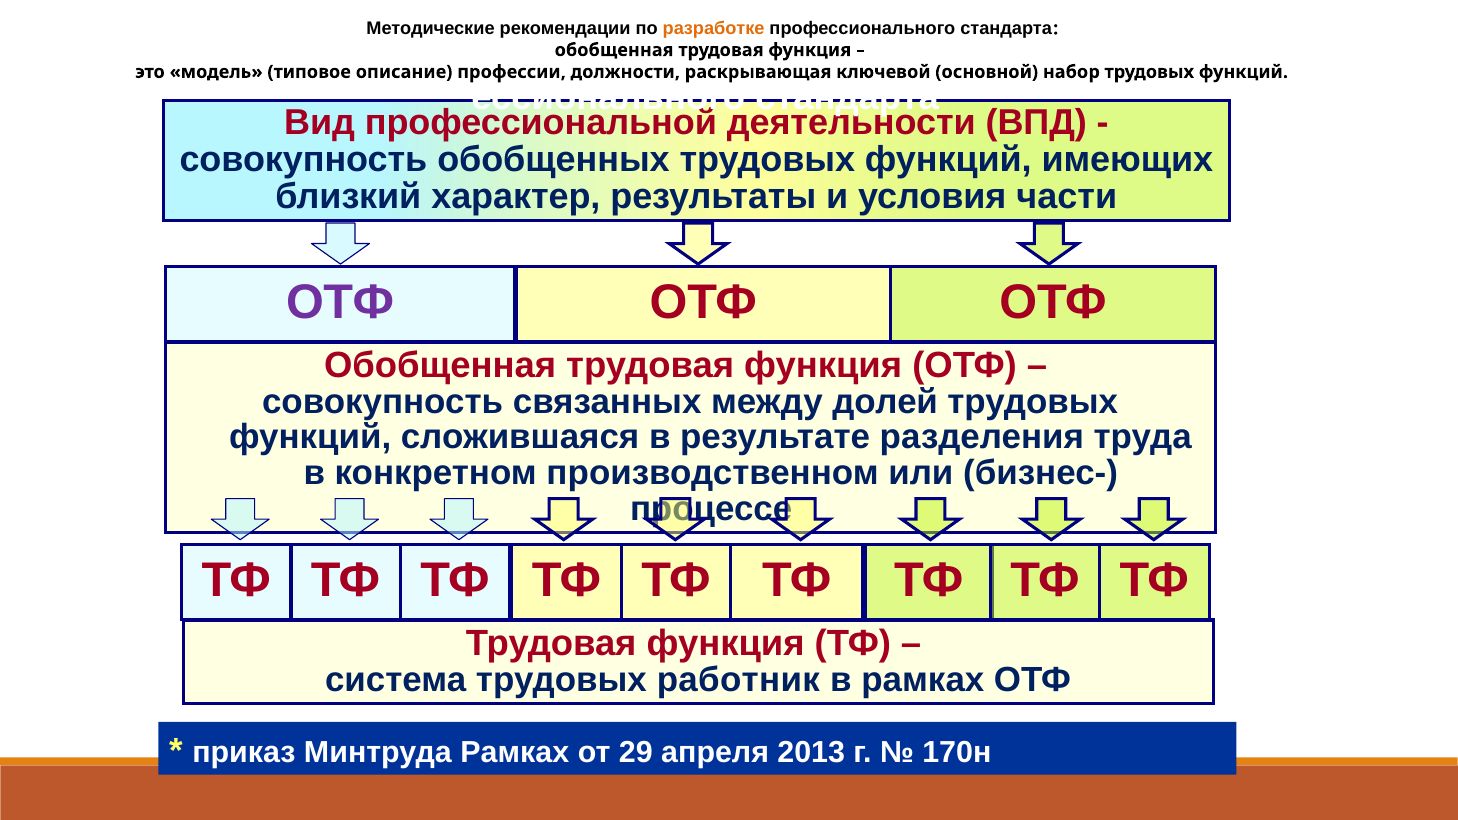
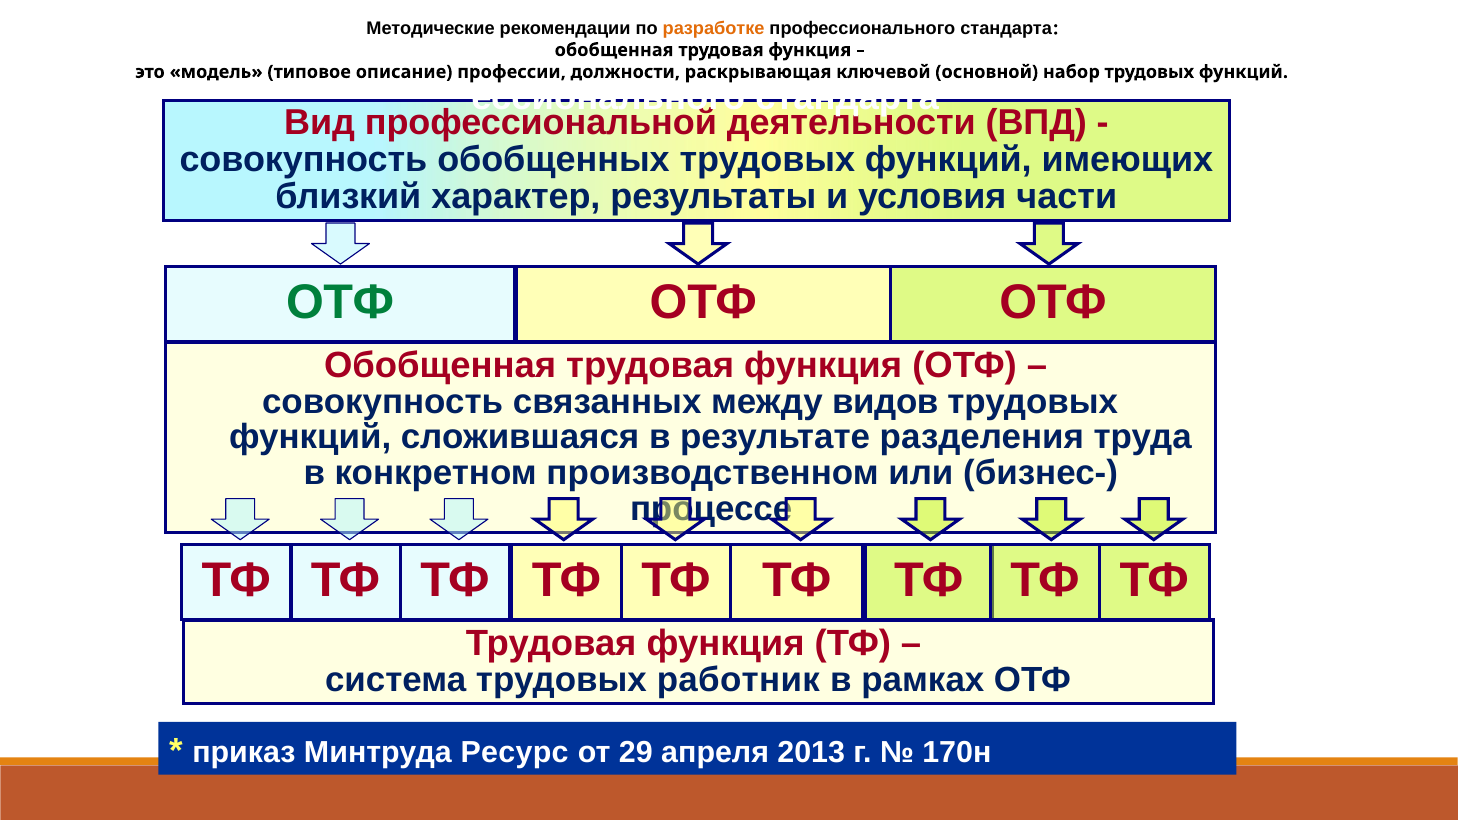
ОТФ colour: purple -> green (340, 303)
долей: долей -> видов (885, 402)
Минтруда Рамках: Рамках -> Ресурс (515, 752)
